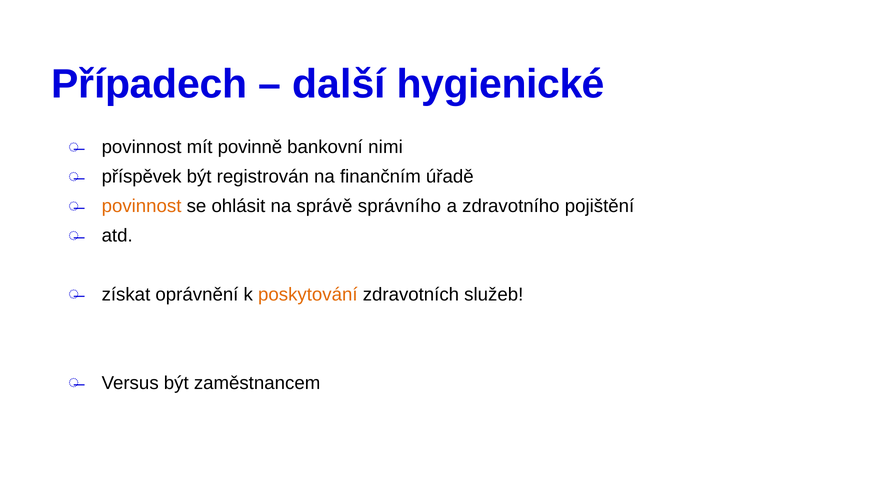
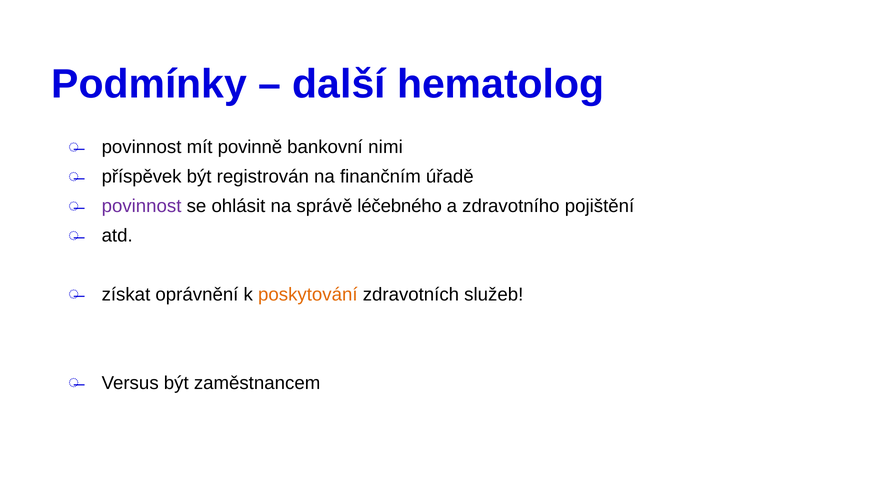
Případech: Případech -> Podmínky (149, 84)
hygienické: hygienické -> hematolog (501, 84)
povinnost colour: orange -> purple (142, 206)
správního: správního -> léčebného (400, 206)
